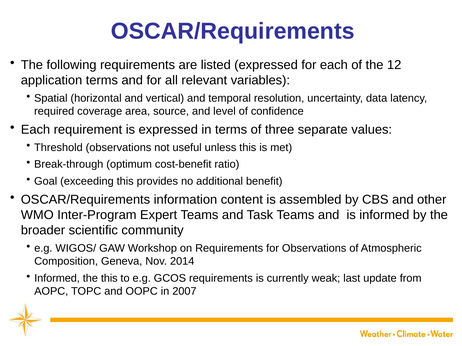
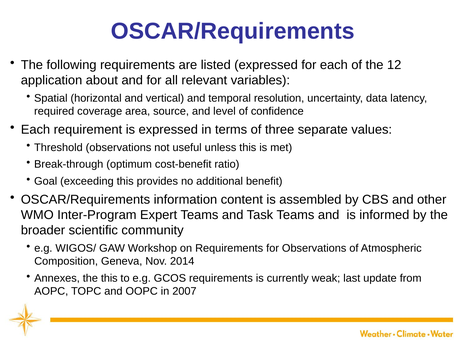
application terms: terms -> about (102, 80)
Informed: Informed -> Annexes (57, 279)
